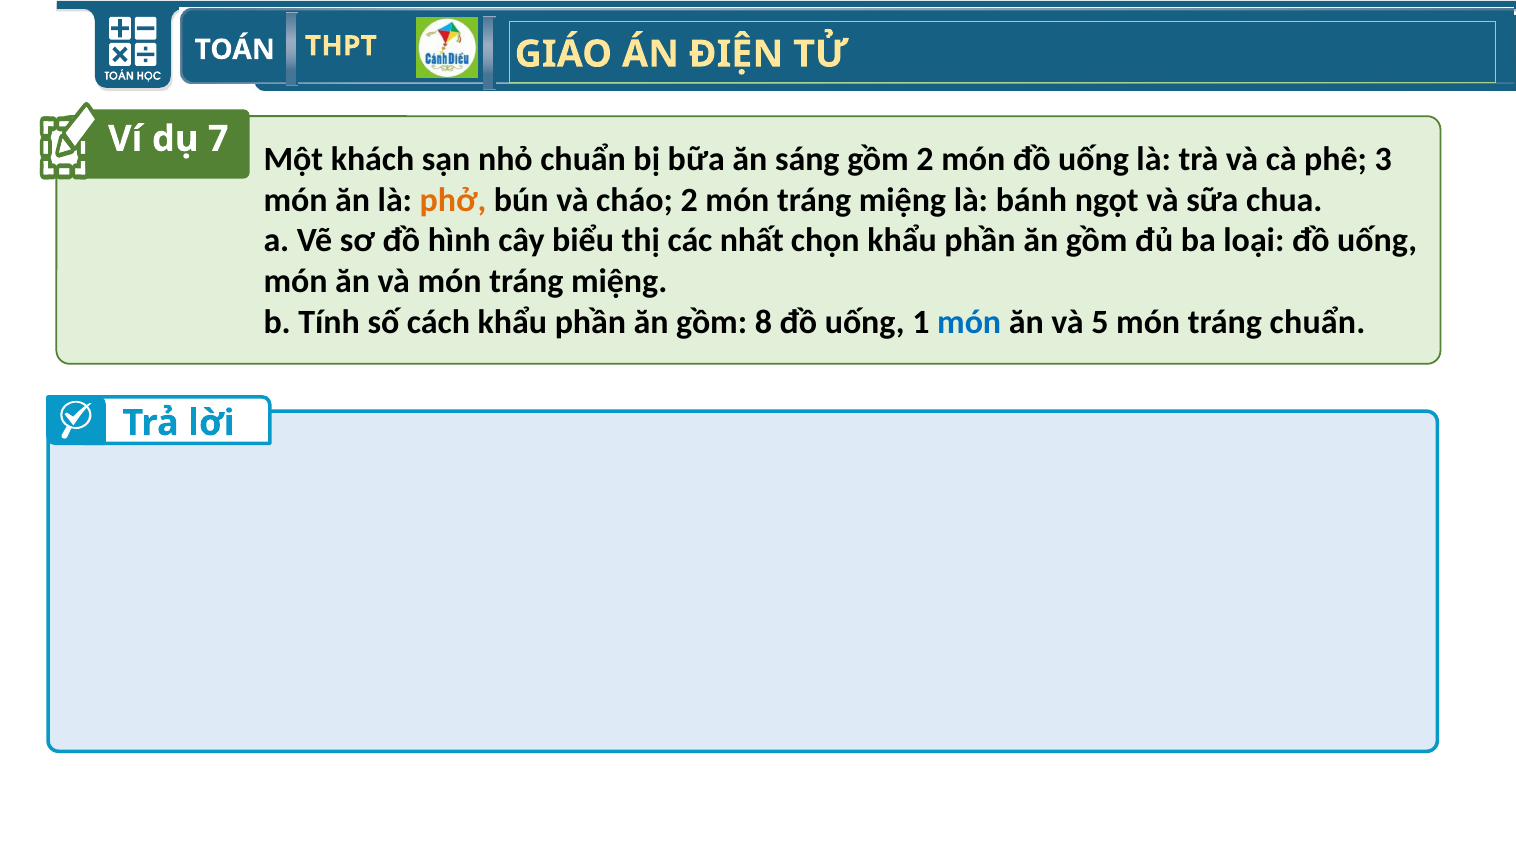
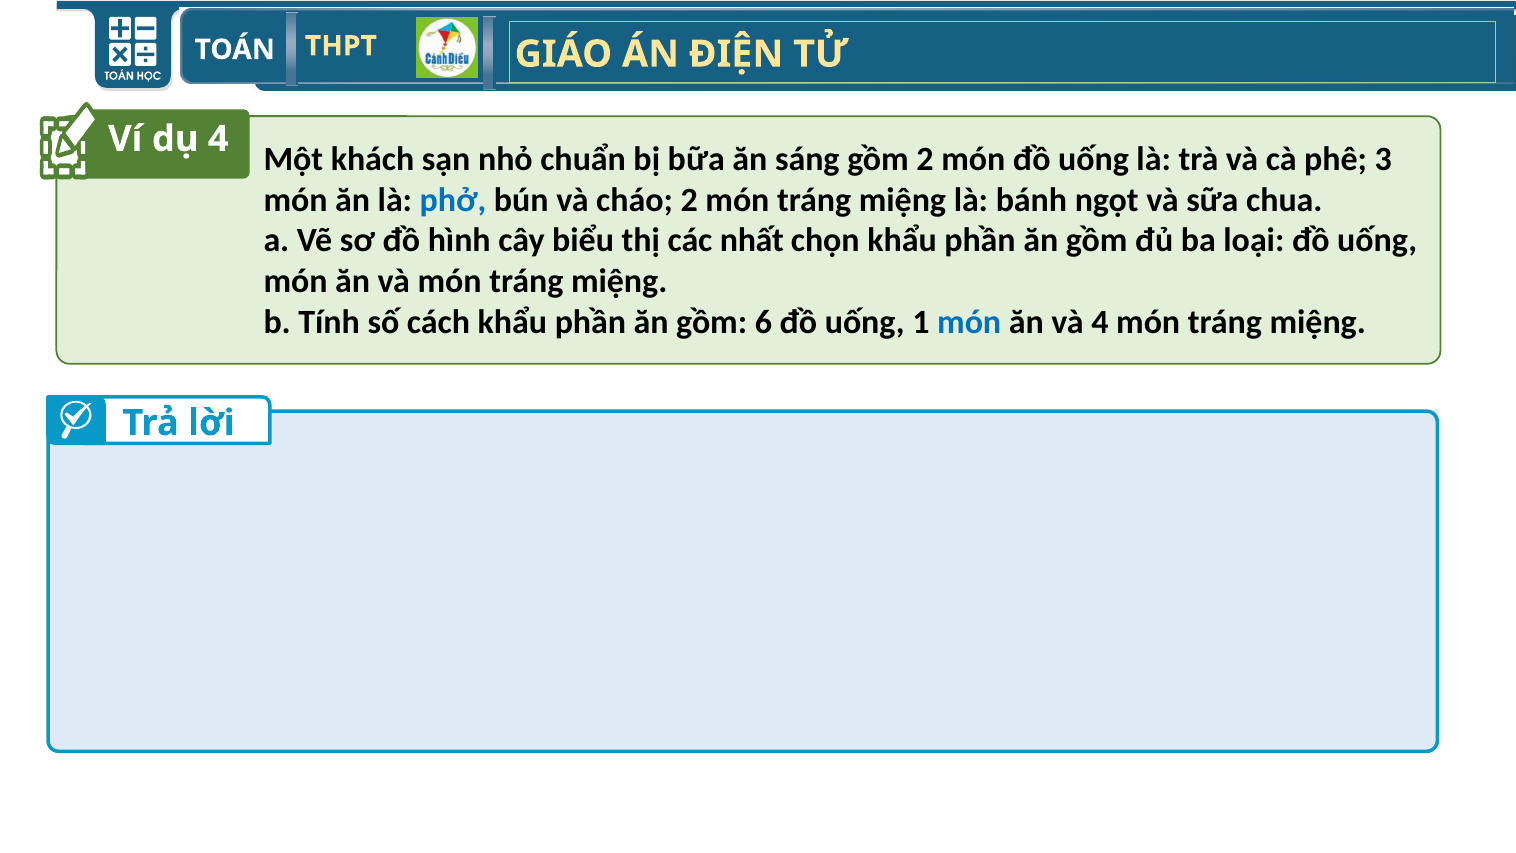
7: 7 -> 4 (218, 139)
phở colour: orange -> blue (453, 200)
8: 8 -> 6 (763, 322)
và 5: 5 -> 4 (1100, 322)
chuẩn: chuẩn -> miệng (1318, 322)
